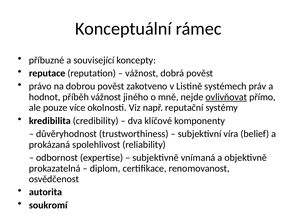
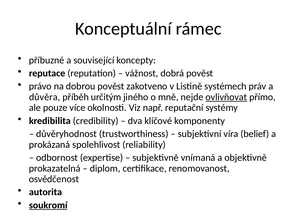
hodnot: hodnot -> důvěra (45, 97)
příběh vážnost: vážnost -> určitým (106, 97)
soukromí underline: none -> present (48, 205)
